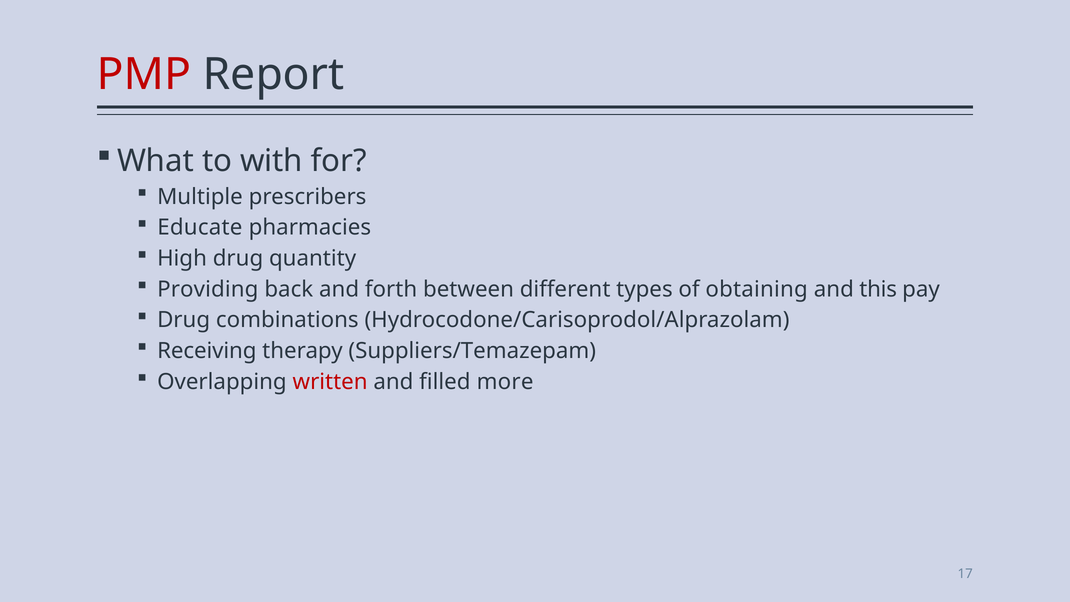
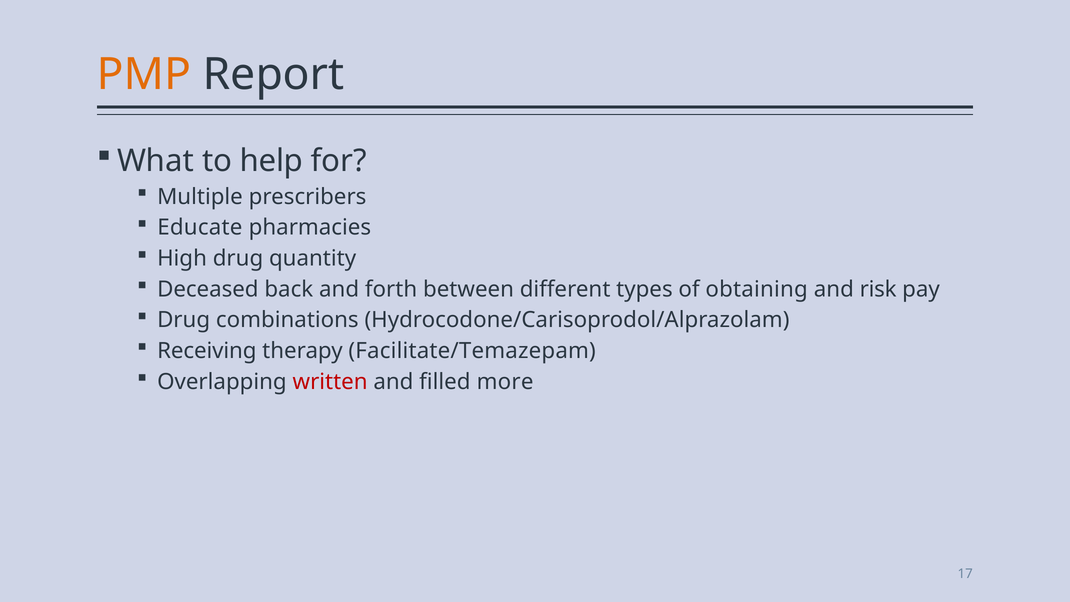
PMP colour: red -> orange (144, 75)
with: with -> help (271, 161)
Providing: Providing -> Deceased (208, 289)
this: this -> risk (878, 289)
Suppliers/Temazepam: Suppliers/Temazepam -> Facilitate/Temazepam (472, 351)
